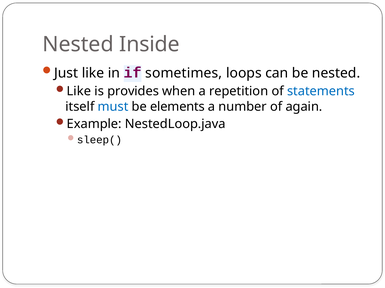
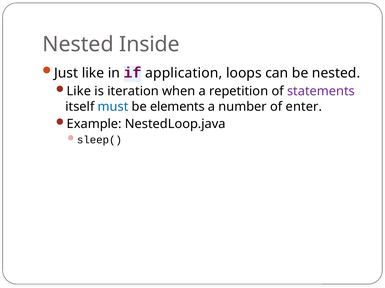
sometimes: sometimes -> application (184, 73)
provides: provides -> iteration (133, 91)
statements colour: blue -> purple (321, 91)
again: again -> enter (304, 107)
